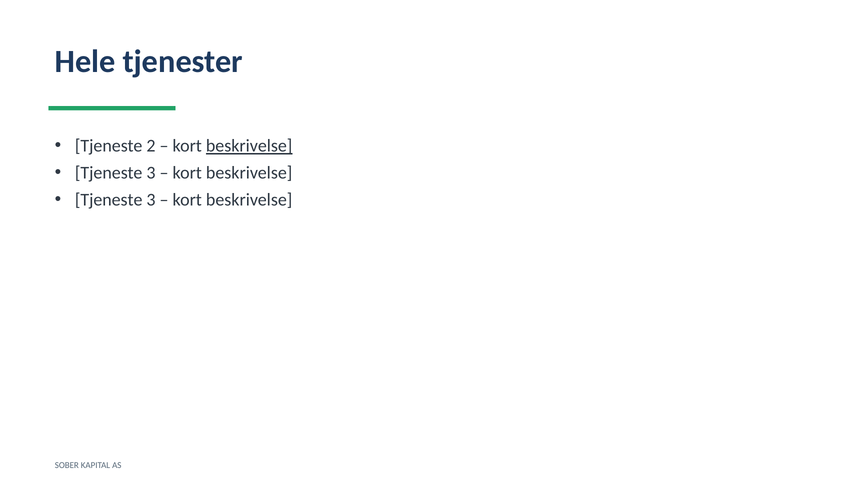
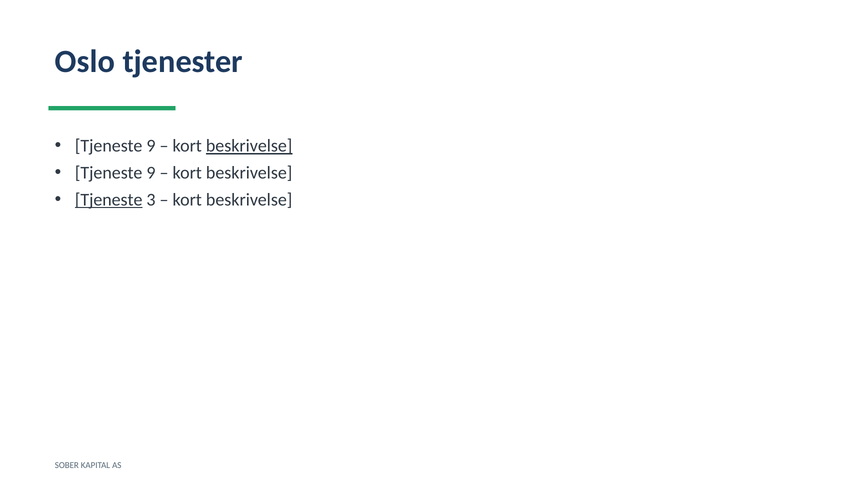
Hele: Hele -> Oslo (85, 61)
2: 2 -> 9 (151, 146)
3: 3 -> 9 (151, 173)
Tjeneste underline: none -> present (109, 200)
